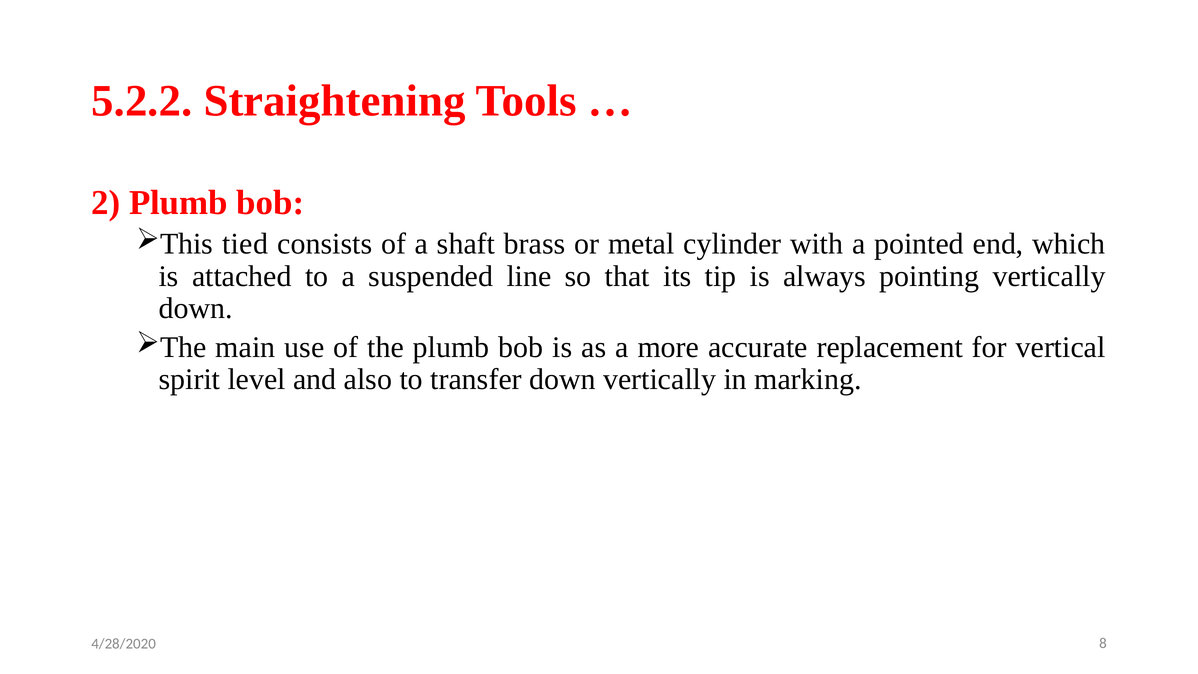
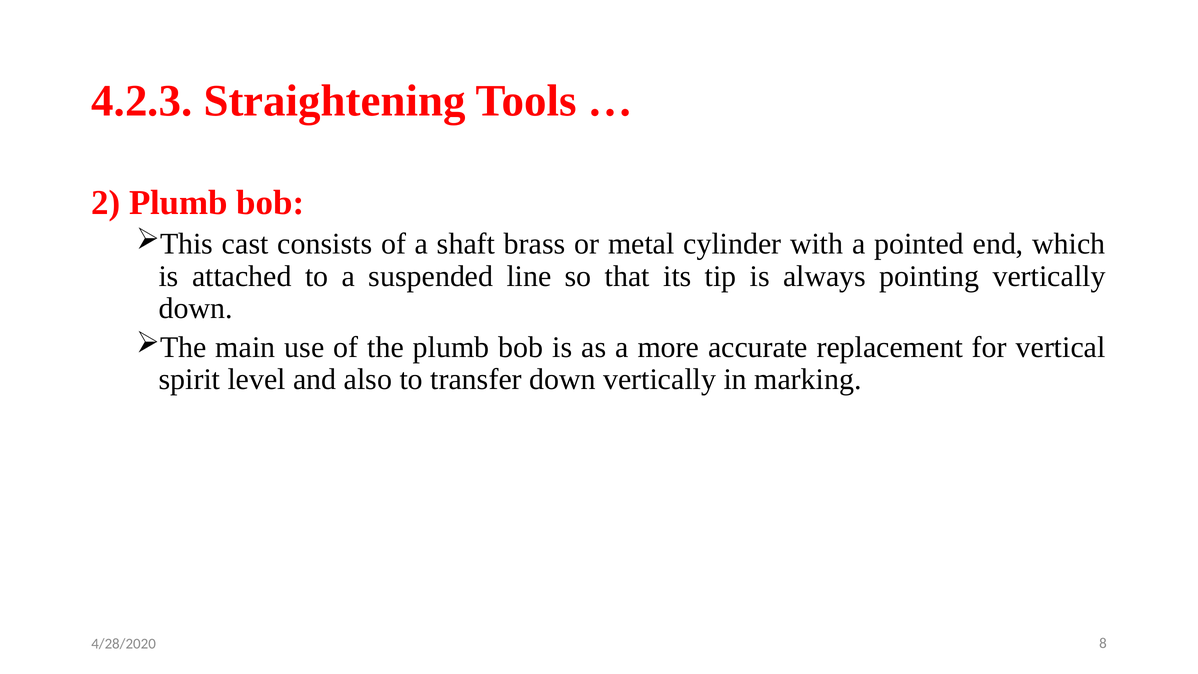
5.2.2: 5.2.2 -> 4.2.3 (142, 101)
tied: tied -> cast (245, 244)
